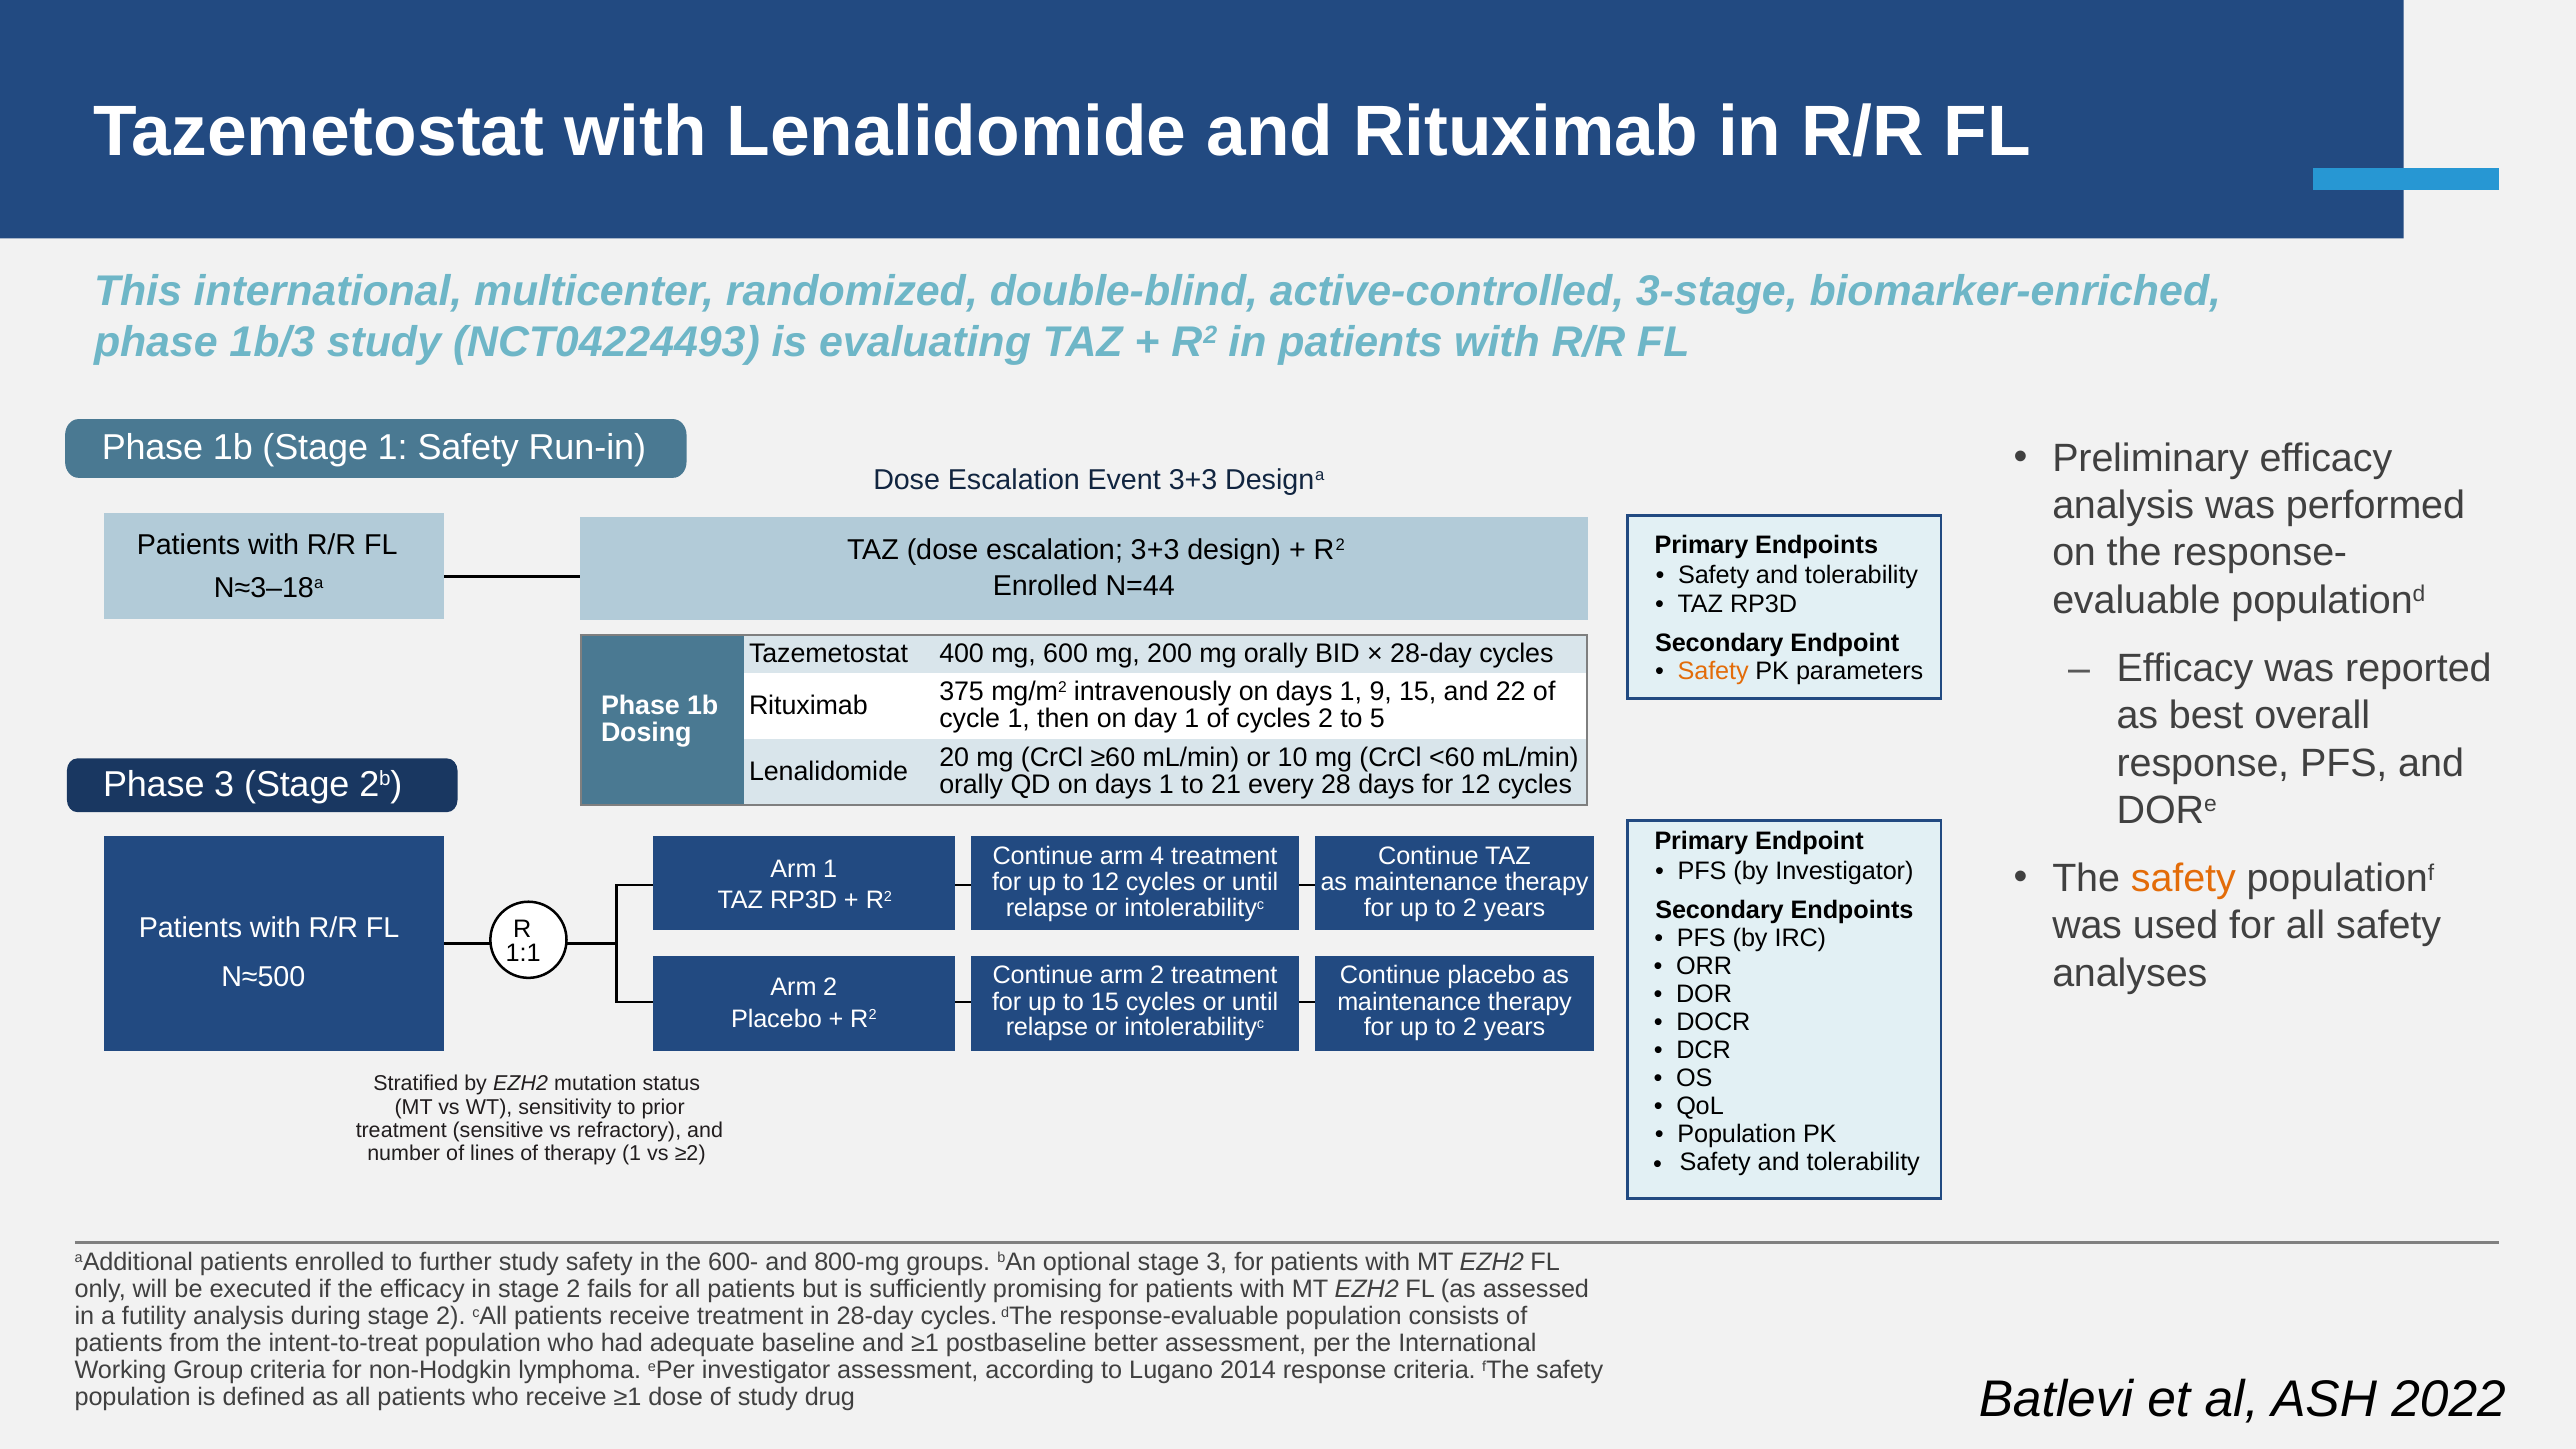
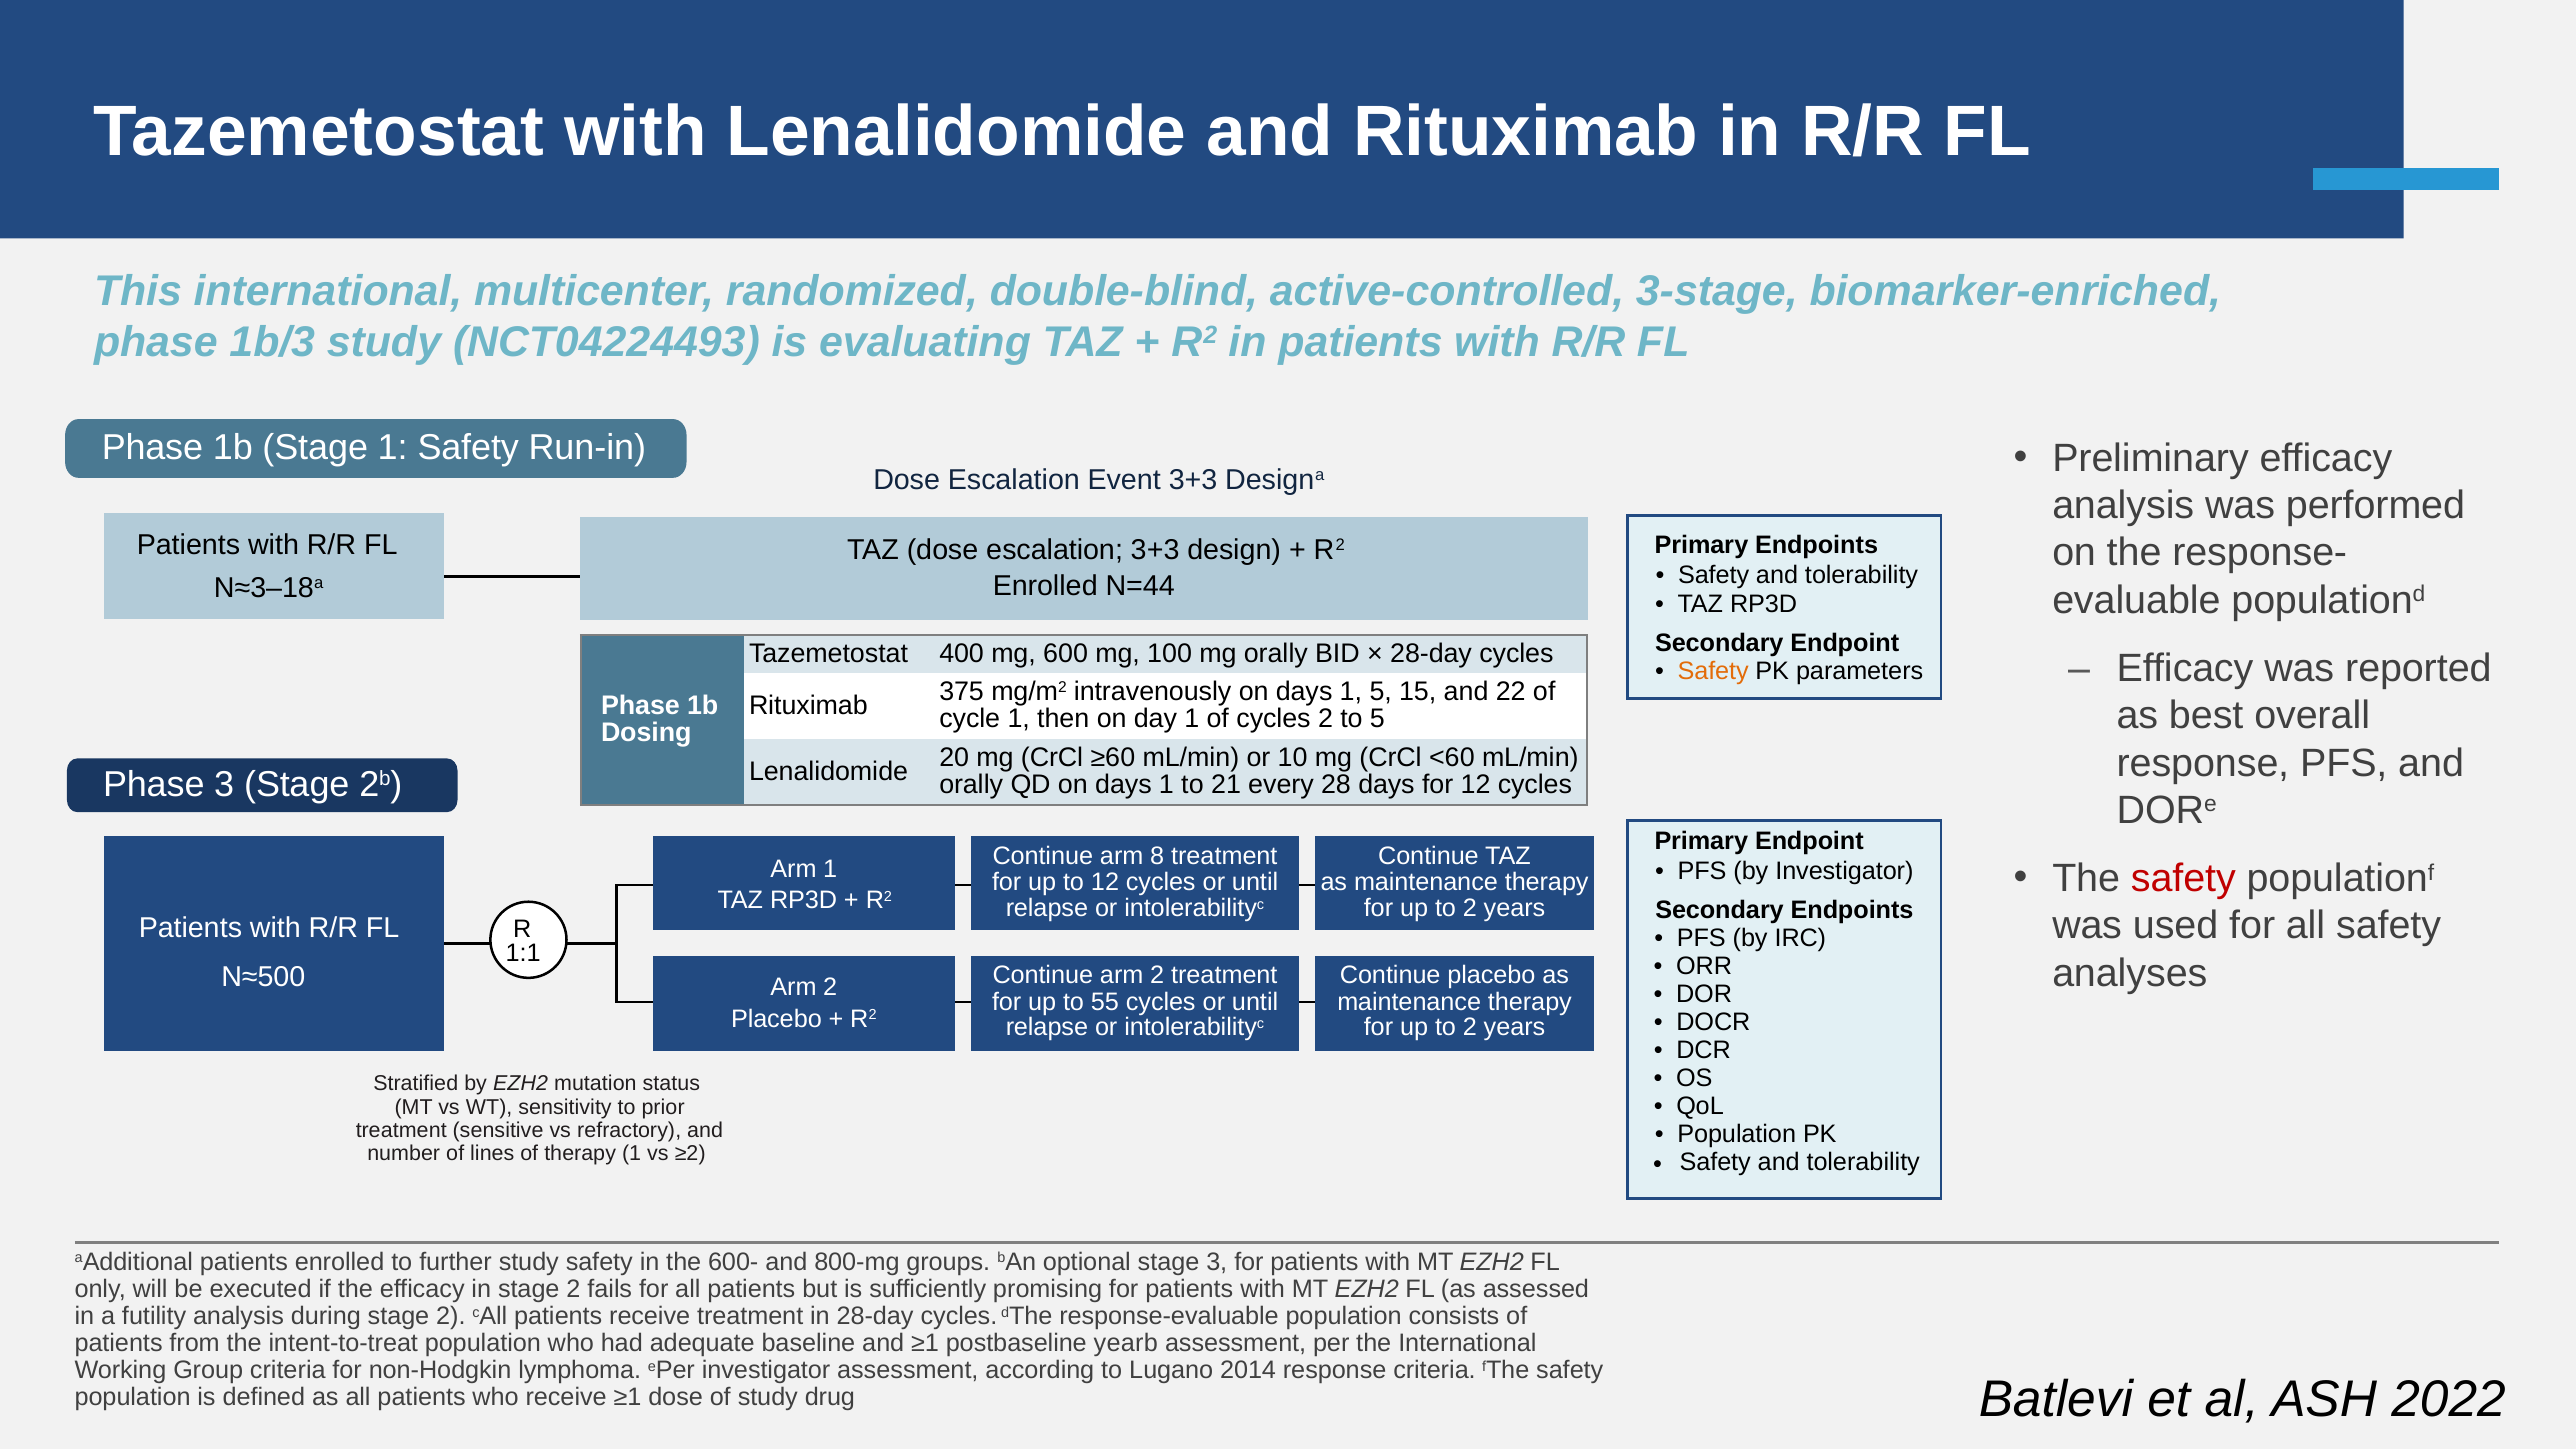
200: 200 -> 100 (1170, 654)
1 9: 9 -> 5 (1381, 692)
4: 4 -> 8 (1157, 856)
safety colour: orange -> red (2183, 879)
to 15: 15 -> 55 (1105, 1002)
better: better -> yearb (1126, 1343)
